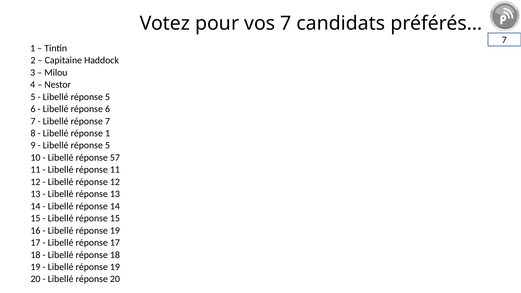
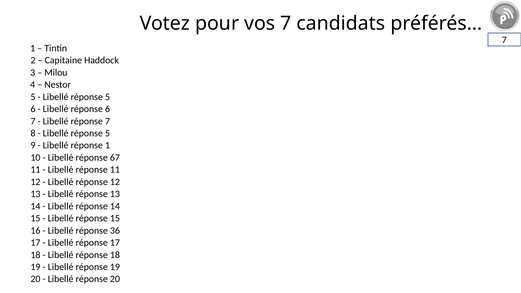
1: 1 -> 5 (107, 133)
5: 5 -> 1 (107, 145)
57: 57 -> 67 (115, 158)
19: 19 -> 36 (115, 231)
